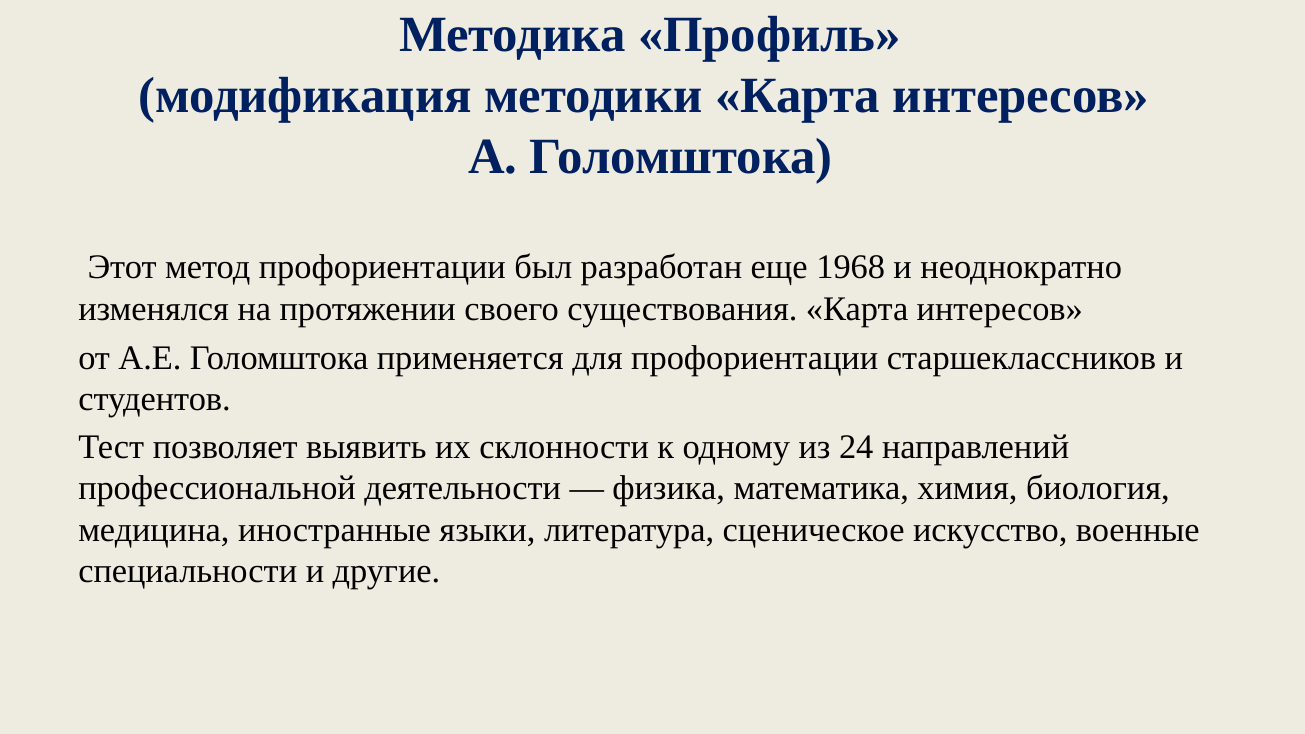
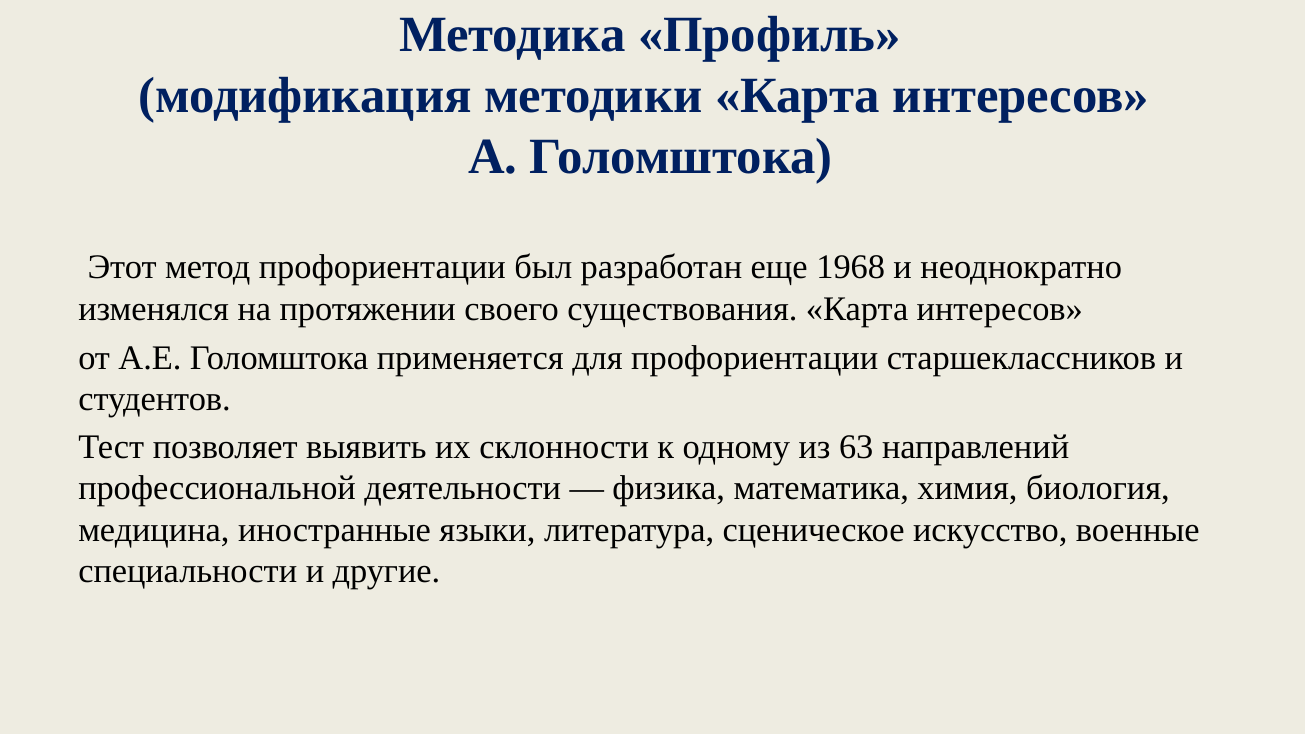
24: 24 -> 63 (856, 447)
